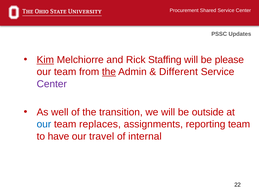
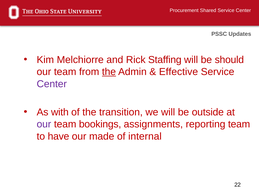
Kim underline: present -> none (45, 60)
please: please -> should (229, 60)
Different: Different -> Effective (178, 72)
well: well -> with (60, 112)
our colour: blue -> purple (44, 124)
replaces: replaces -> bookings (100, 124)
travel: travel -> made (102, 136)
